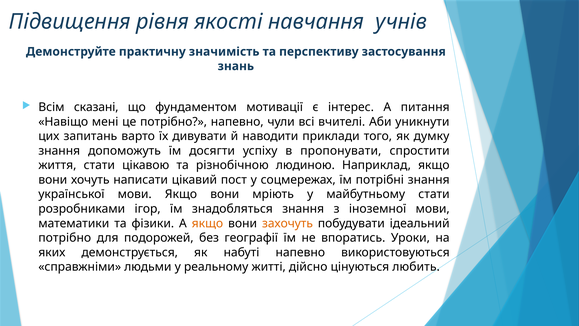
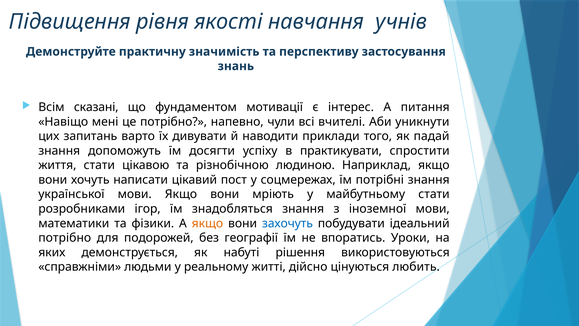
думку: думку -> падай (432, 136)
пропонувати: пропонувати -> практикувати (341, 151)
захочуть colour: orange -> blue (287, 223)
набуті напевно: напевно -> рішення (300, 252)
